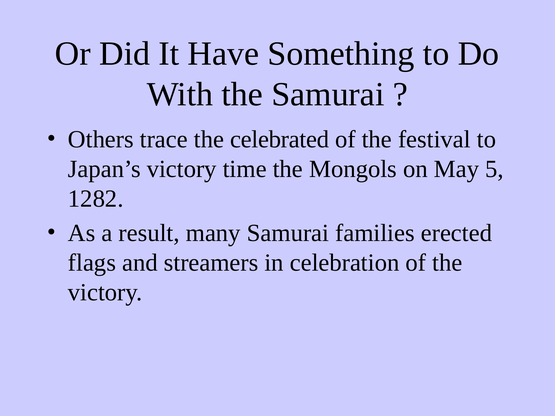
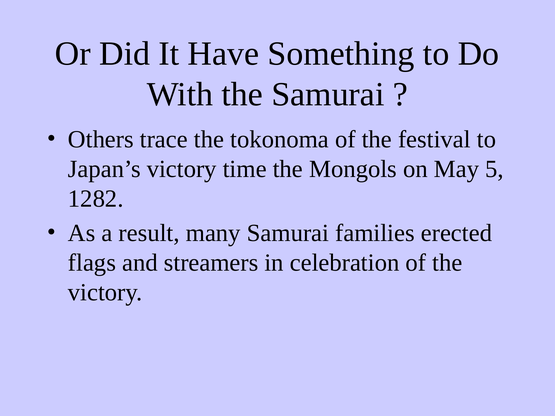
celebrated: celebrated -> tokonoma (280, 140)
